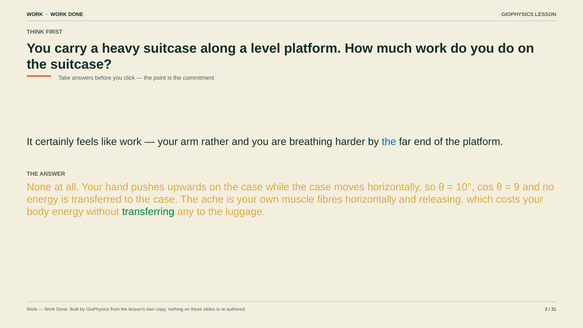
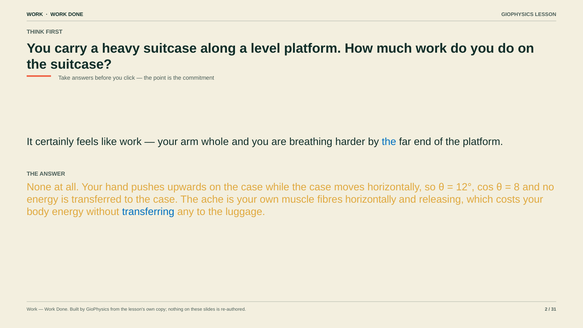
rather: rather -> whole (215, 142)
10°: 10° -> 12° (465, 187)
9: 9 -> 8 (517, 187)
transferring colour: green -> blue (148, 212)
